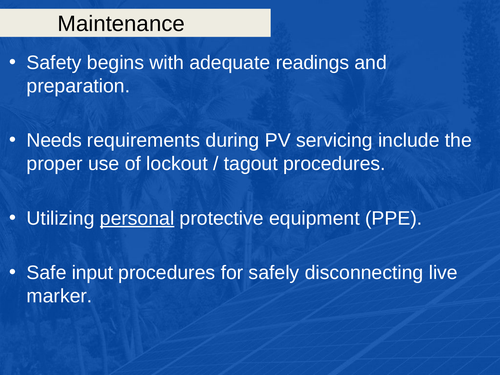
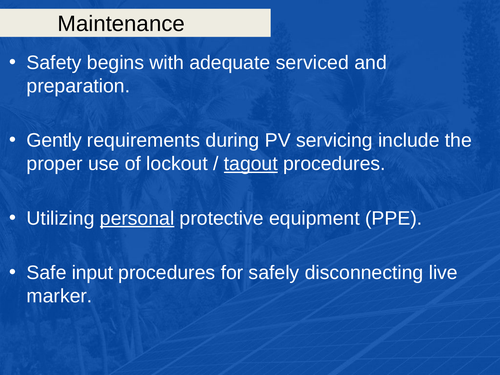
readings: readings -> serviced (312, 63)
Needs: Needs -> Gently (54, 141)
tagout underline: none -> present (251, 164)
